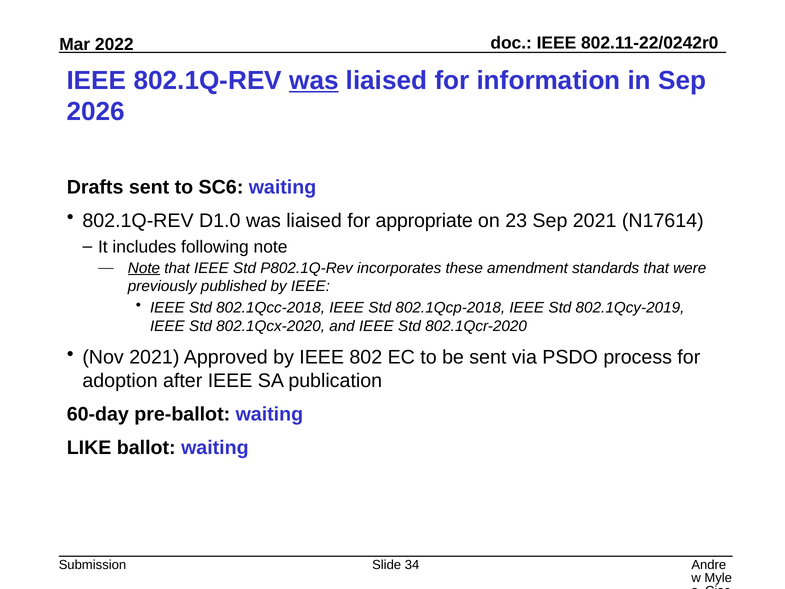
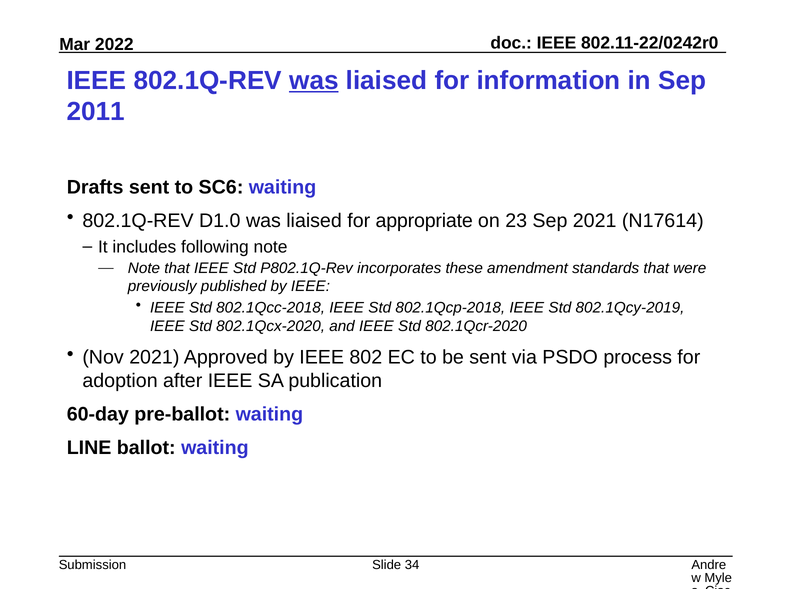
2026: 2026 -> 2011 (96, 112)
Note underline: present -> none (144, 268)
LIKE: LIKE -> LINE (89, 447)
